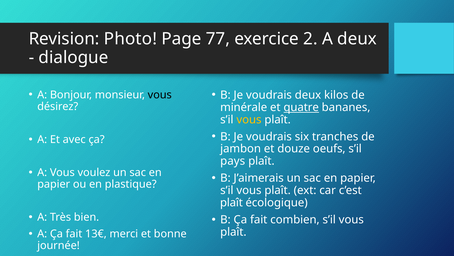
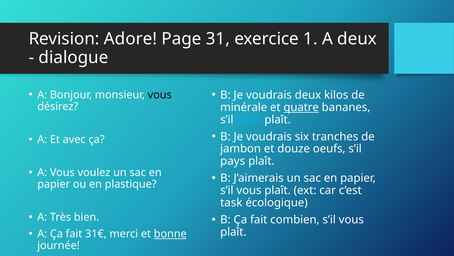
Photo: Photo -> Adore (131, 39)
77: 77 -> 31 (218, 39)
2: 2 -> 1 (310, 39)
vous colour: yellow -> light blue (249, 119)
plaît: plaît -> task (231, 202)
13€: 13€ -> 31€ (96, 233)
bonne underline: none -> present (170, 233)
